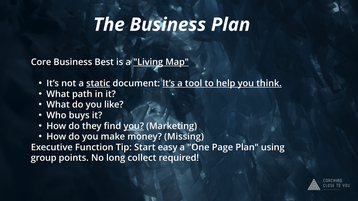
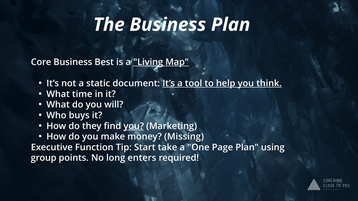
static underline: present -> none (98, 84)
path: path -> time (82, 94)
like: like -> will (114, 105)
easy: easy -> take (168, 148)
collect: collect -> enters (142, 158)
